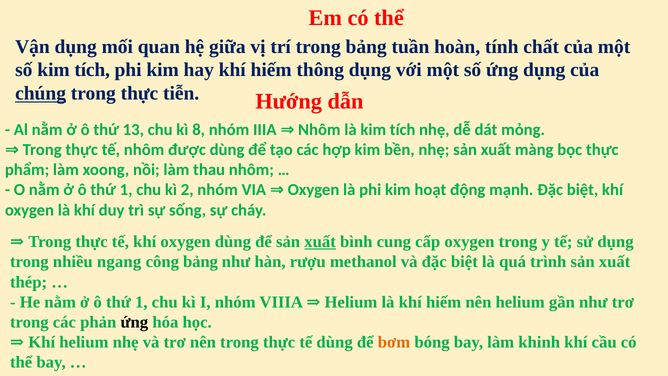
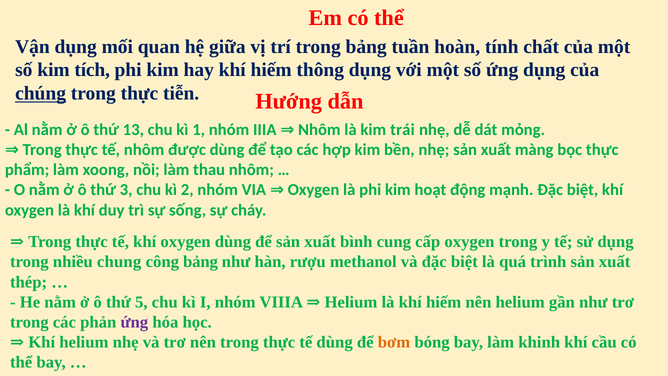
8: 8 -> 1 (199, 130)
là kim tích: tích -> trái (402, 130)
1: 1 -> 3 (126, 190)
xuất underline: present -> none (320, 242)
ngang: ngang -> chung (119, 262)
1: 1 -> 5 (141, 302)
ứng colour: black -> purple (134, 322)
